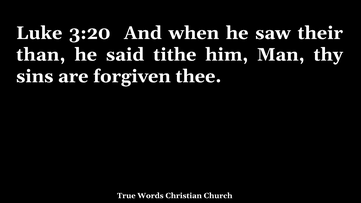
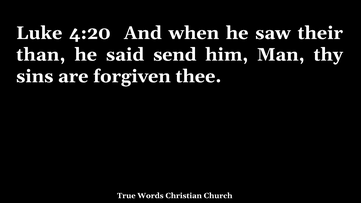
3:20: 3:20 -> 4:20 (90, 33)
tithe: tithe -> send (175, 55)
